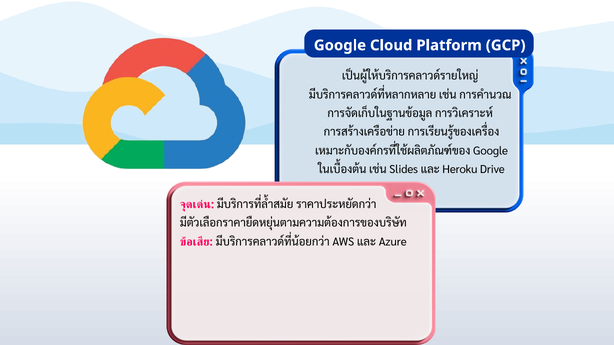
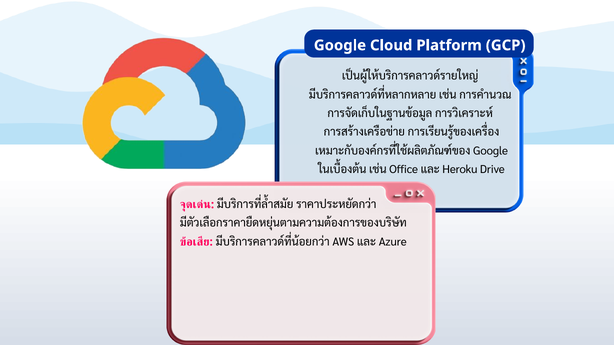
Slides: Slides -> Office (404, 170)
